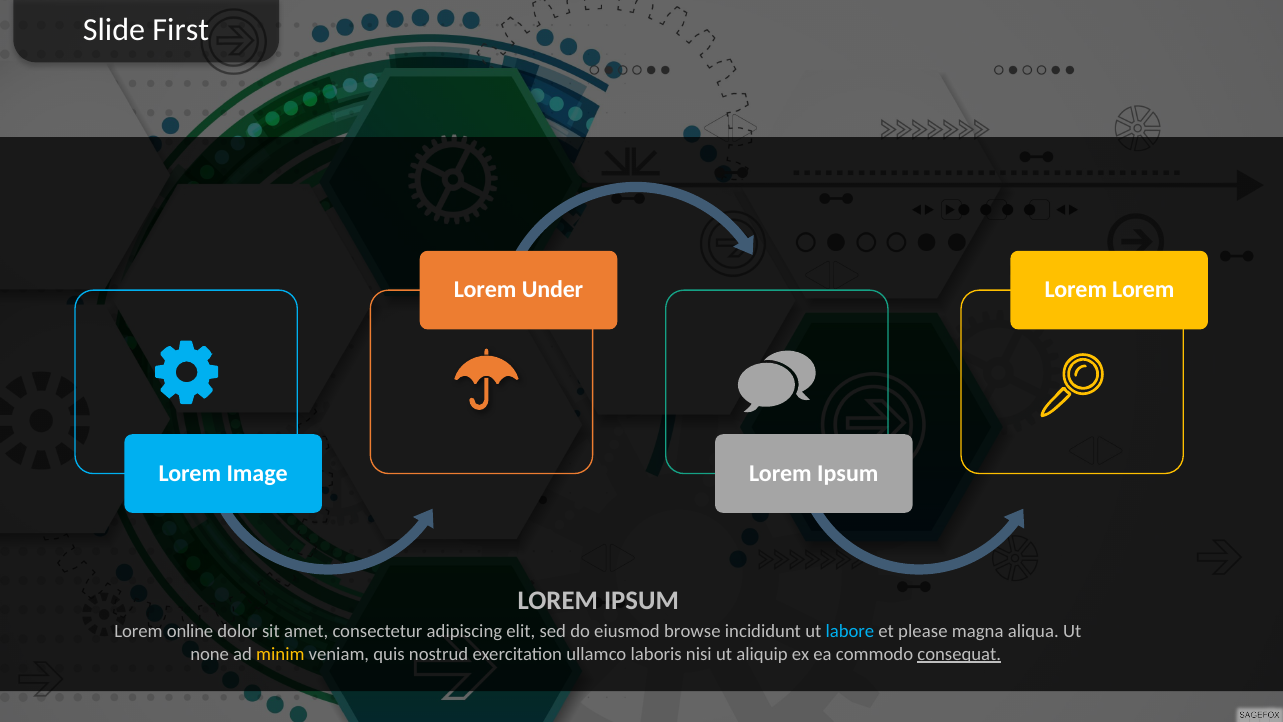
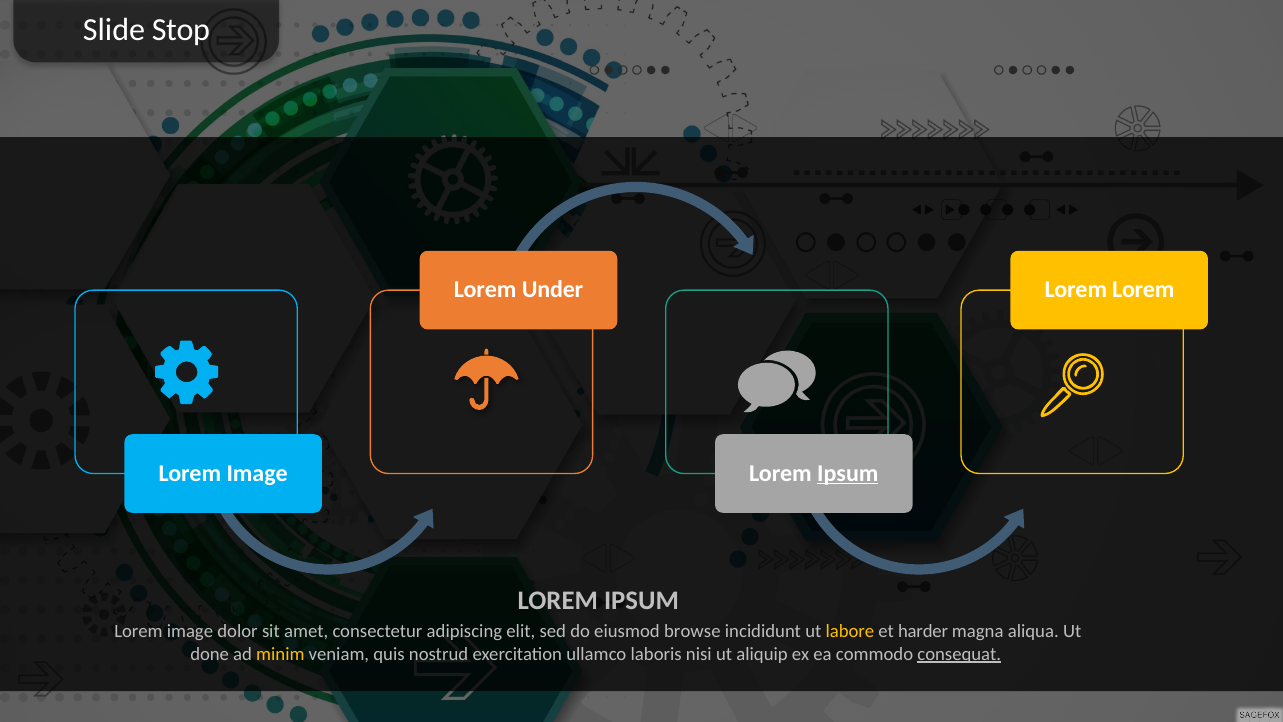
First: First -> Stop (181, 30)
Ipsum underline: none -> present (848, 473)
online: online -> image (190, 631)
labore colour: light blue -> yellow (850, 631)
please: please -> harder (923, 631)
none: none -> done (210, 654)
